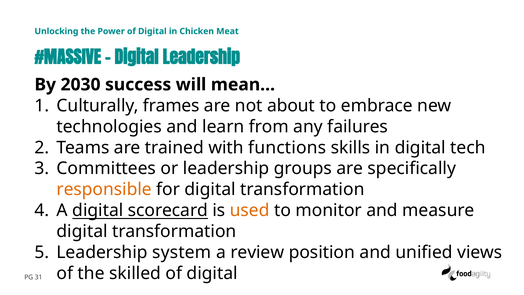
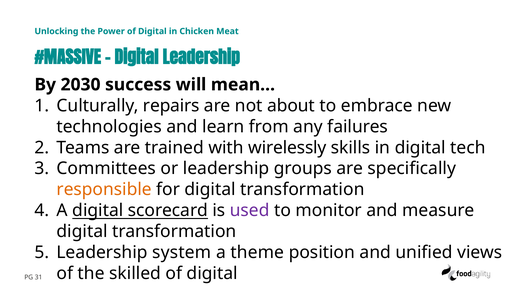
frames: frames -> repairs (171, 106)
functions: functions -> wirelessly (287, 147)
used colour: orange -> purple (250, 210)
review: review -> theme (257, 252)
